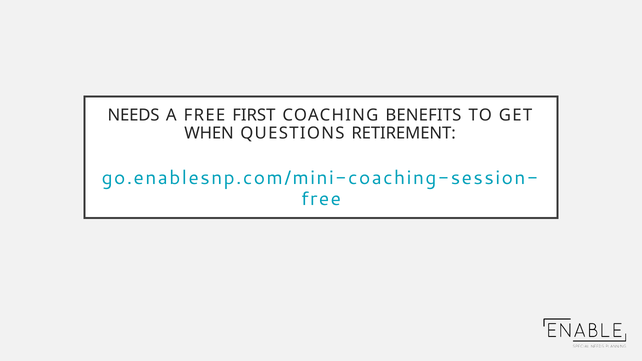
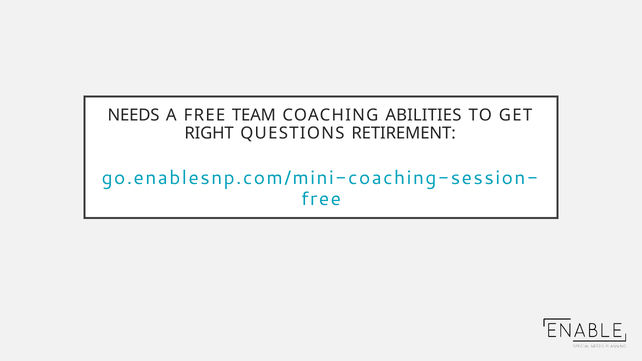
FIRST: FIRST -> TEAM (254, 115)
BENEFITS: BENEFITS -> ABILITIES (423, 115)
WHEN: WHEN -> RIGHT (209, 133)
